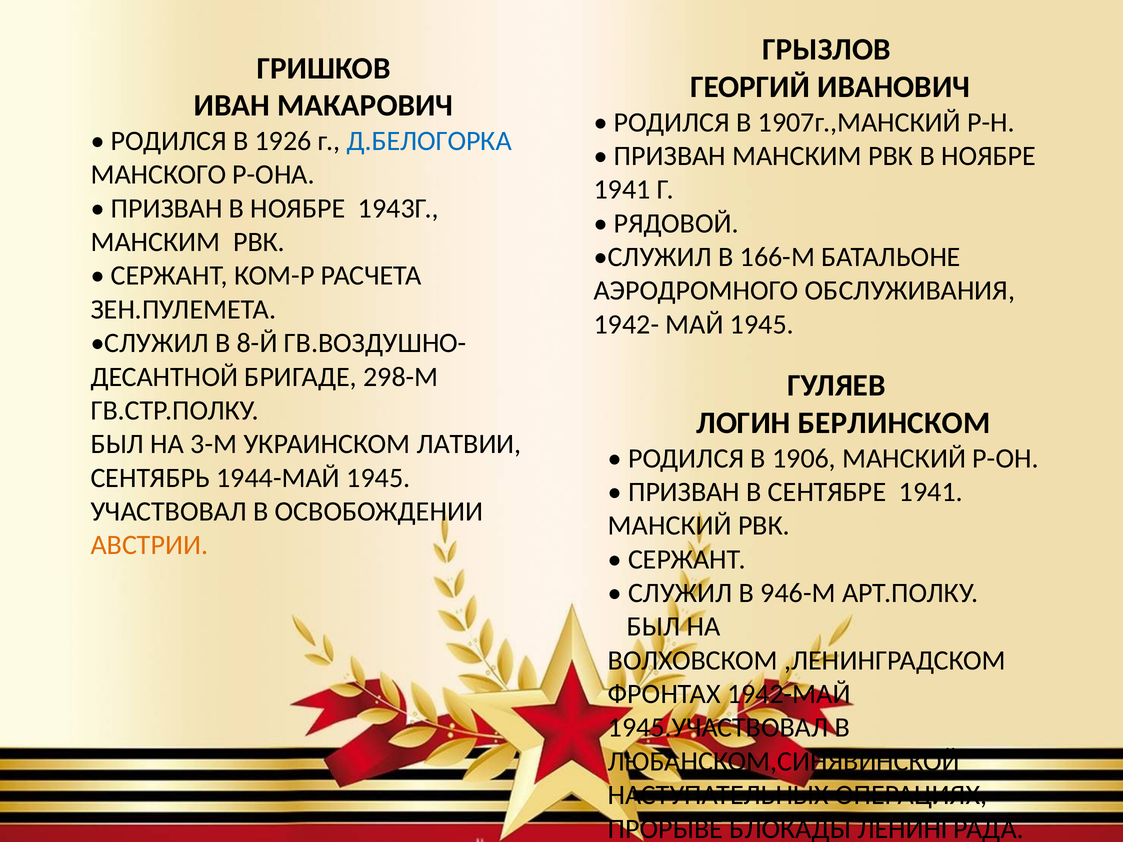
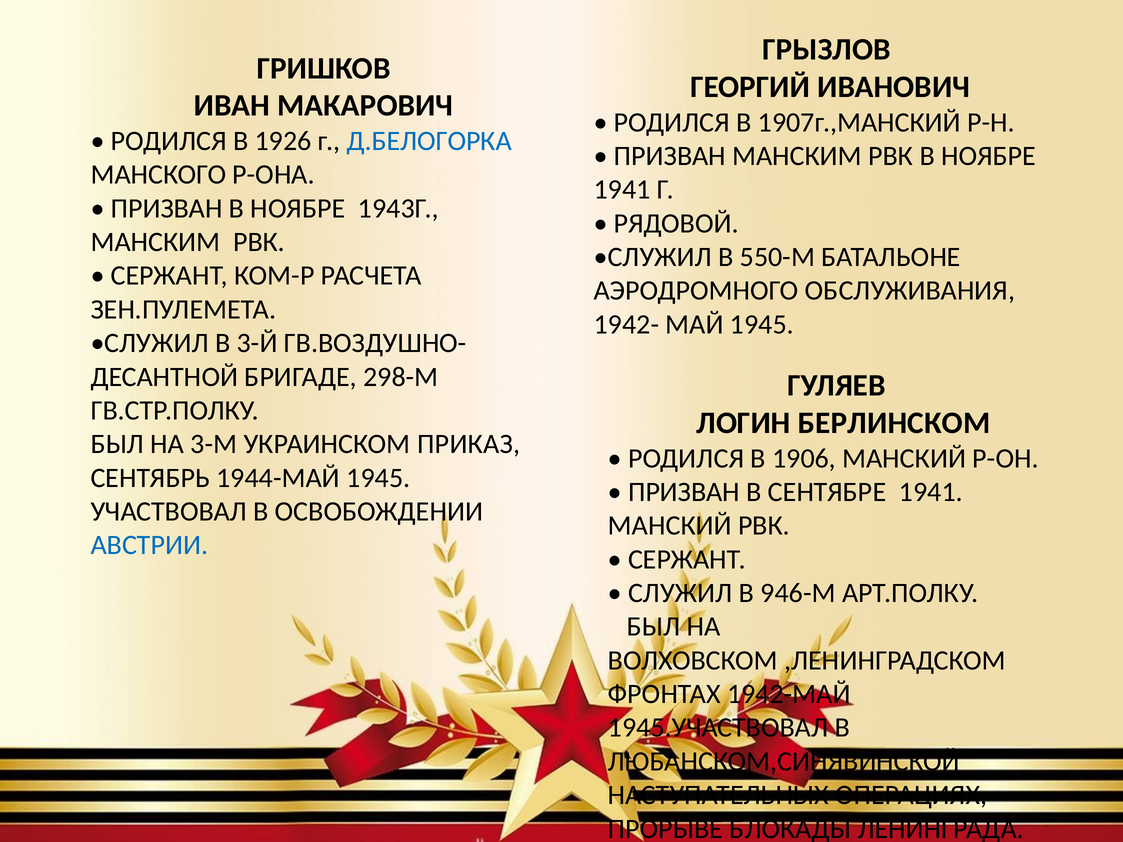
166-М: 166-М -> 550-М (777, 257)
8-Й: 8-Й -> 3-Й (257, 343)
ЛАТВИИ: ЛАТВИИ -> ПРИКАЗ (469, 444)
АВСТРИИ colour: orange -> blue (149, 545)
